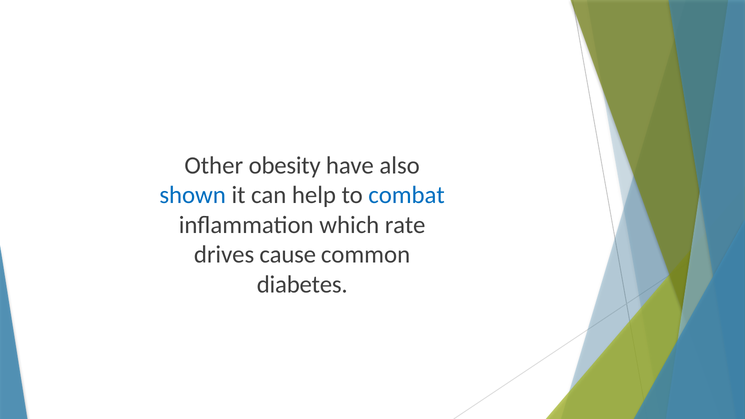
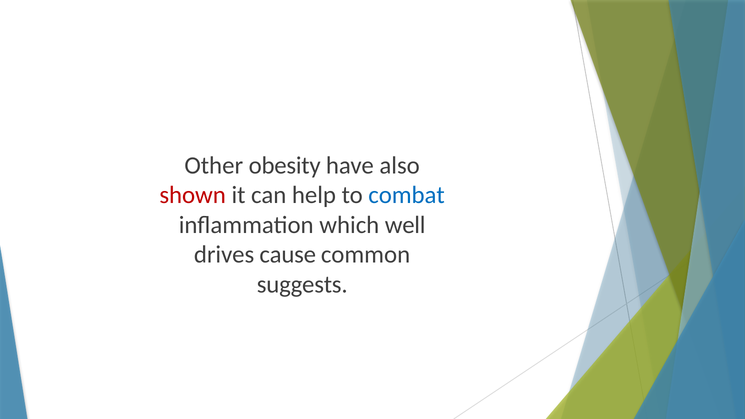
shown colour: blue -> red (193, 195)
rate: rate -> well (405, 225)
diabetes: diabetes -> suggests (302, 285)
